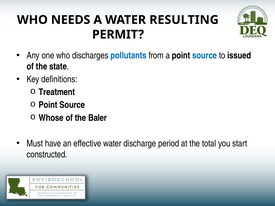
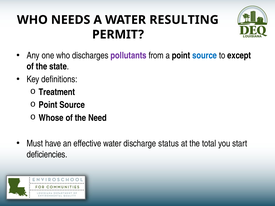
pollutants colour: blue -> purple (129, 56)
issued: issued -> except (239, 56)
Baler: Baler -> Need (97, 118)
period: period -> status (169, 144)
constructed: constructed -> deficiencies (47, 155)
